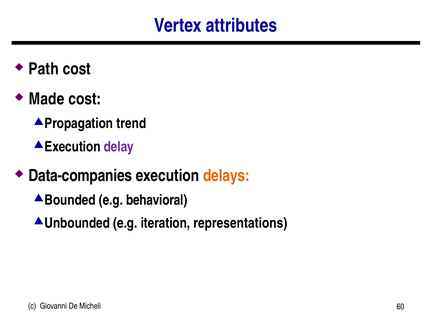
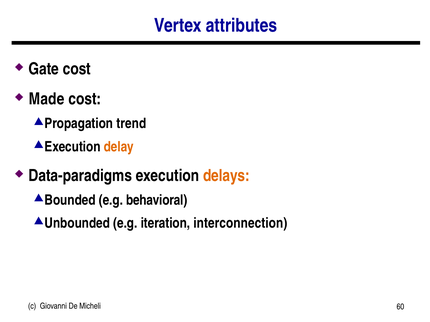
Path: Path -> Gate (44, 69)
delay colour: purple -> orange (119, 147)
Data-companies: Data-companies -> Data-paradigms (80, 176)
representations: representations -> interconnection (240, 223)
